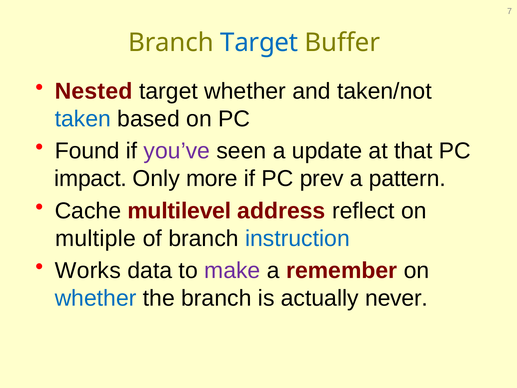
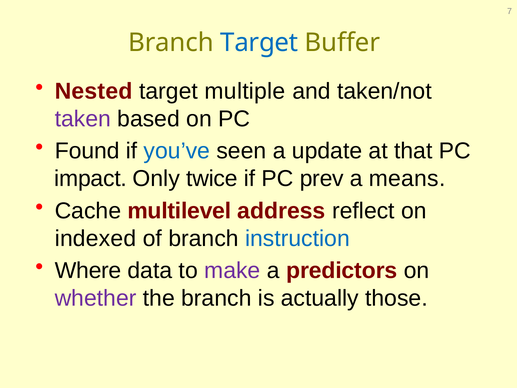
target whether: whether -> multiple (245, 91)
taken colour: blue -> purple (83, 119)
you’ve colour: purple -> blue (177, 151)
more: more -> twice (212, 179)
pattern: pattern -> means (407, 179)
multiple: multiple -> indexed (96, 238)
Works: Works -> Where (88, 270)
remember: remember -> predictors (342, 270)
whether colour: blue -> purple (96, 298)
never: never -> those (396, 298)
